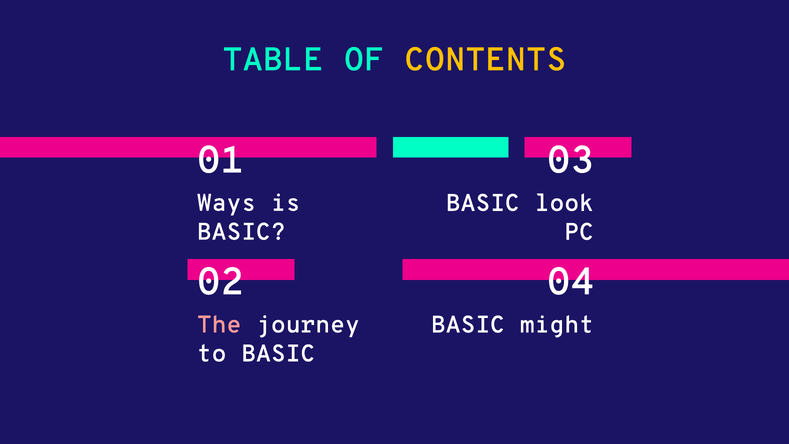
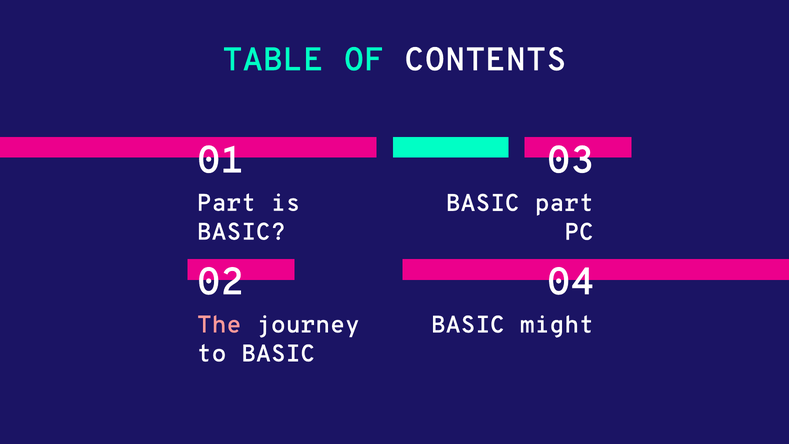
CONTENTS colour: yellow -> white (486, 59)
Ways: Ways -> Part (227, 203)
BASIC look: look -> part (564, 203)
